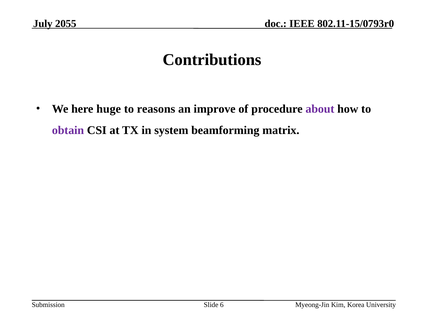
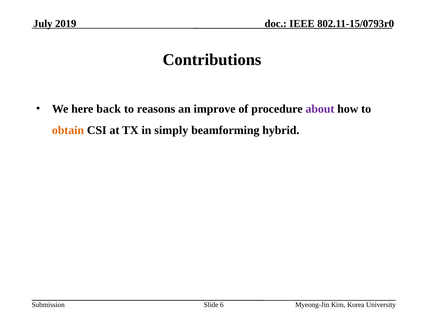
2055: 2055 -> 2019 (66, 24)
huge: huge -> back (109, 109)
obtain colour: purple -> orange (68, 130)
system: system -> simply (171, 130)
matrix: matrix -> hybrid (281, 130)
